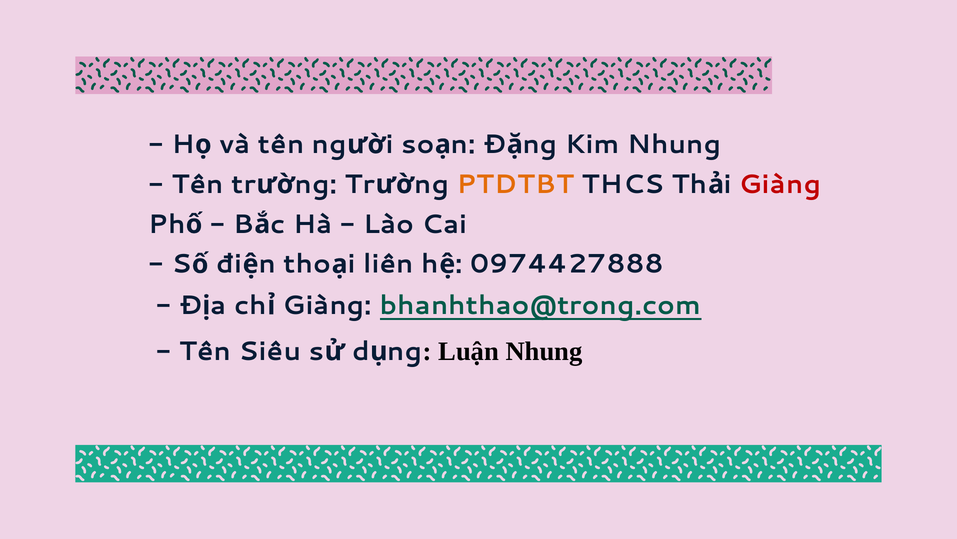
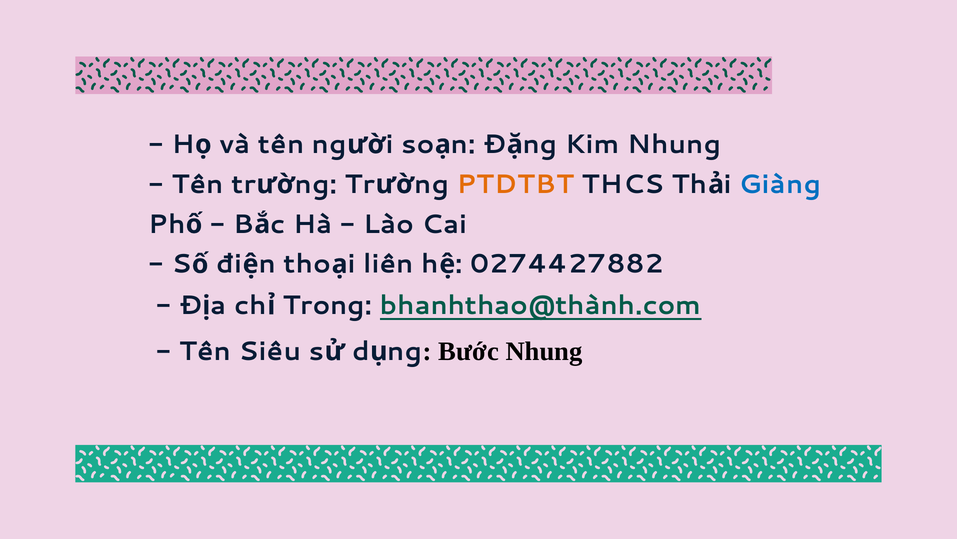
Giàng colour: red -> blue (780, 184)
0974427888: 0974427888 -> 0274427882 (567, 264)
Giàng: Giàng -> Trong (327, 305)
bhanhthao@trong.com: bhanhthao@trong.com -> bhanhthao@thành.com (540, 305)
Luận: Luận -> Bước (469, 351)
